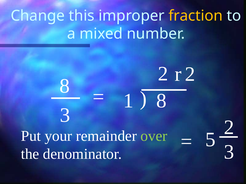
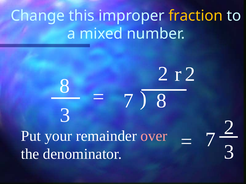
1: 1 -> 7 (129, 101)
over colour: light green -> pink (154, 136)
5: 5 -> 7 (210, 140)
